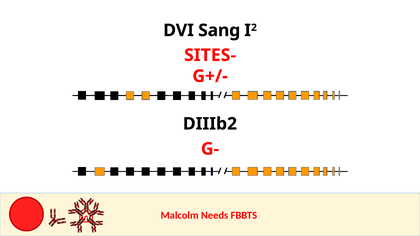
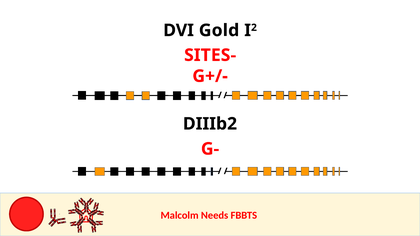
Sang: Sang -> Gold (219, 30)
